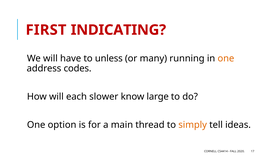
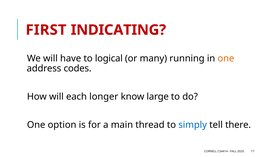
unless: unless -> logical (109, 59)
slower: slower -> longer (104, 97)
simply colour: orange -> blue (193, 125)
ideas: ideas -> there (238, 125)
